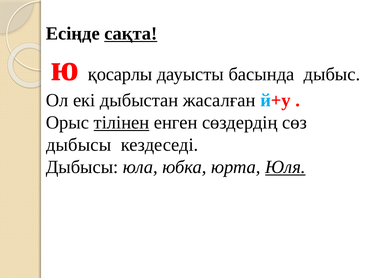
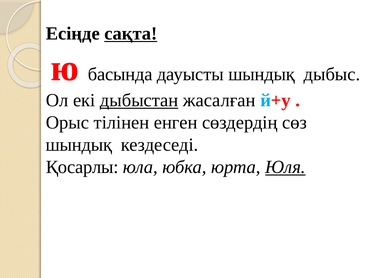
қосарлы: қосарлы -> басында (120, 74)
дауысты басында: басында -> шындық (262, 74)
дыбыстан underline: none -> present (139, 100)
тілінен underline: present -> none (121, 122)
дыбысы: дыбысы -> шындық (79, 144)
Дыбысы: Дыбысы -> Қосарлы (82, 167)
